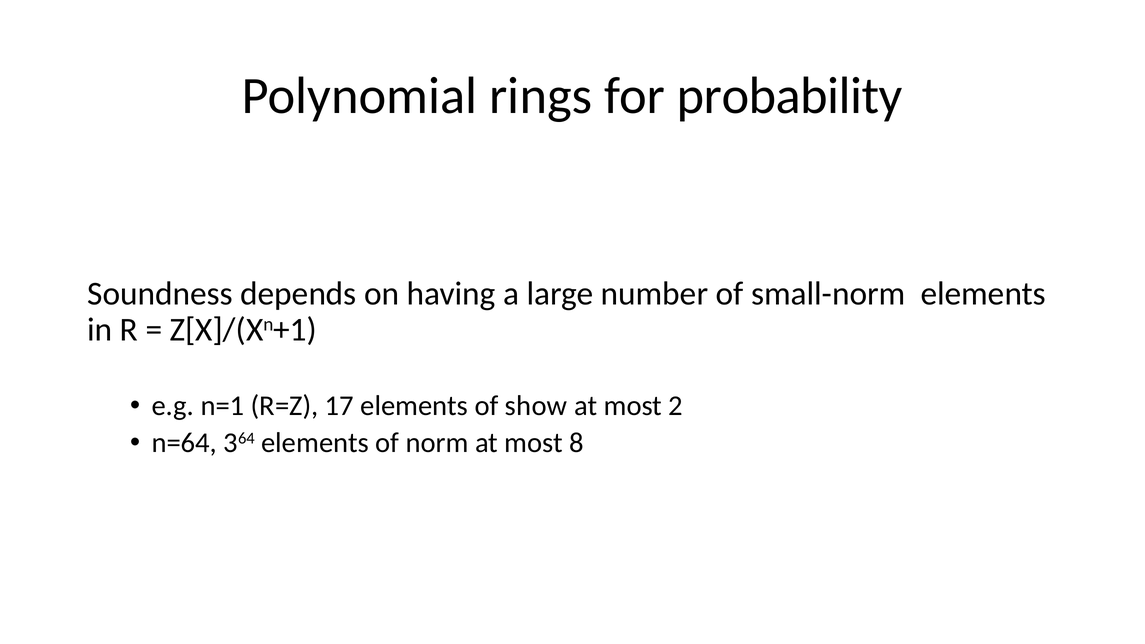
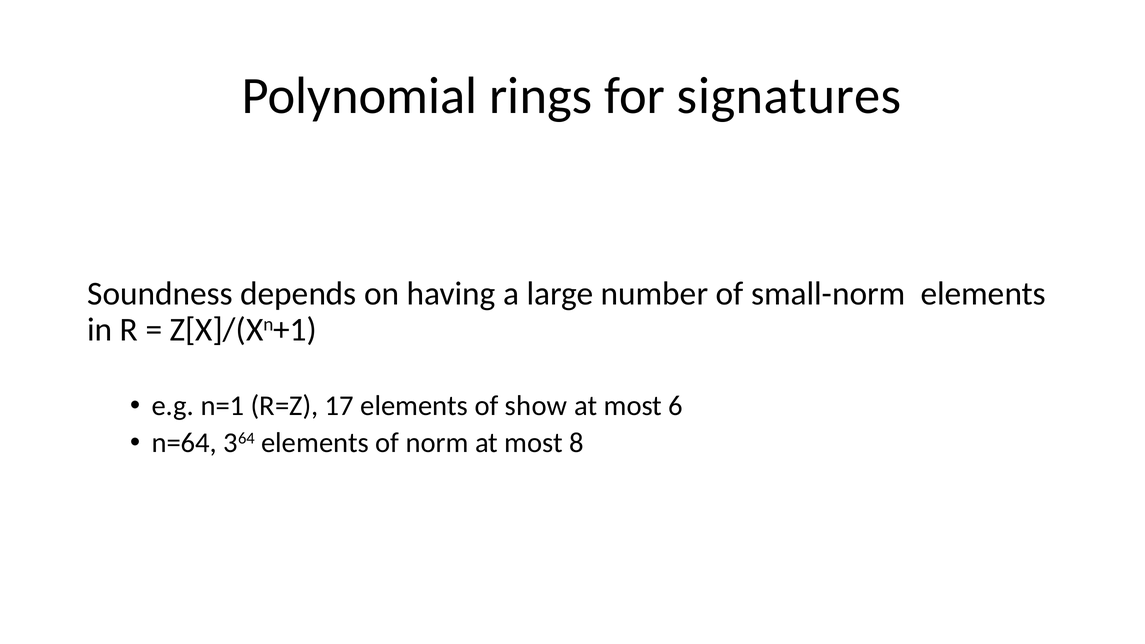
probability: probability -> signatures (789, 96)
2: 2 -> 6 (676, 406)
